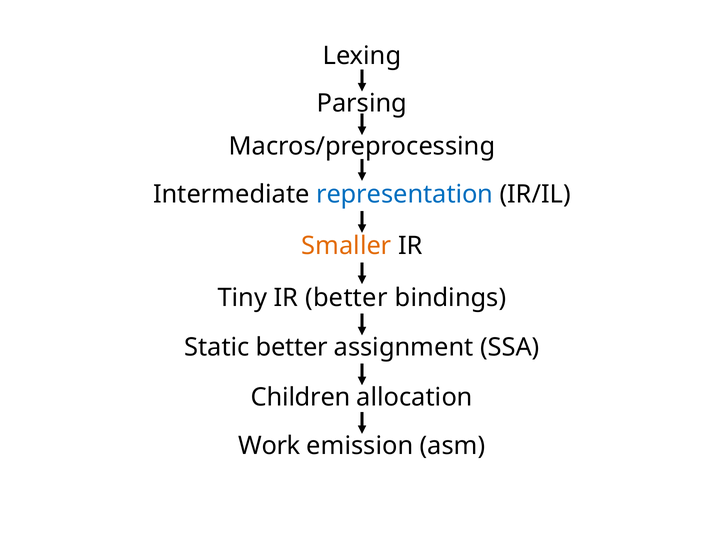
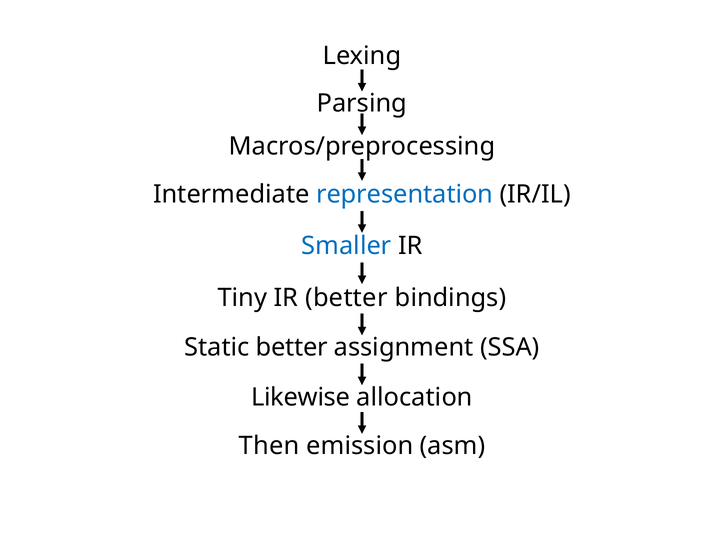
Smaller colour: orange -> blue (346, 246)
Children: Children -> Likewise (301, 397)
Work: Work -> Then (269, 446)
